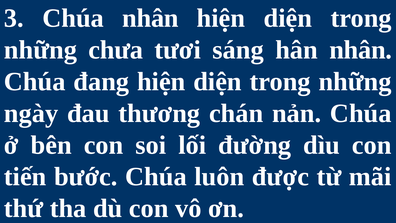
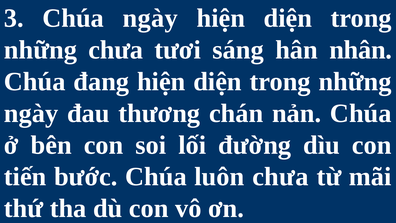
Chúa nhân: nhân -> ngày (150, 18)
luôn được: được -> chưa (280, 177)
